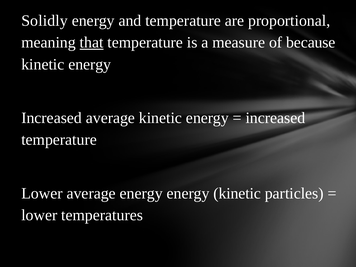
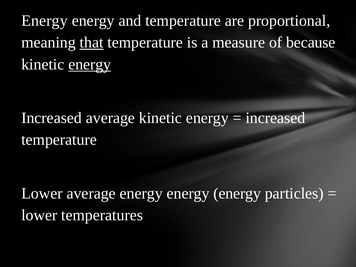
Solidly: Solidly -> Energy (45, 21)
energy underline: none -> present (90, 64)
kinetic: kinetic -> energy (237, 193)
